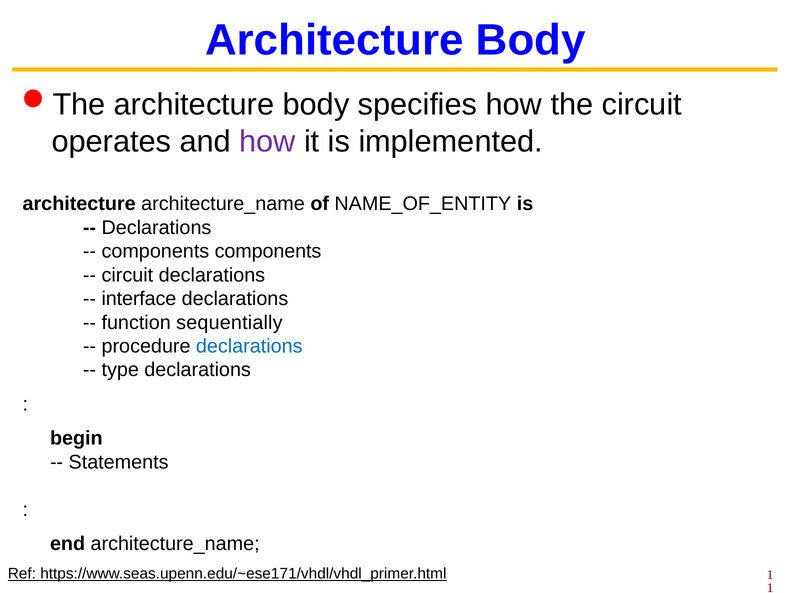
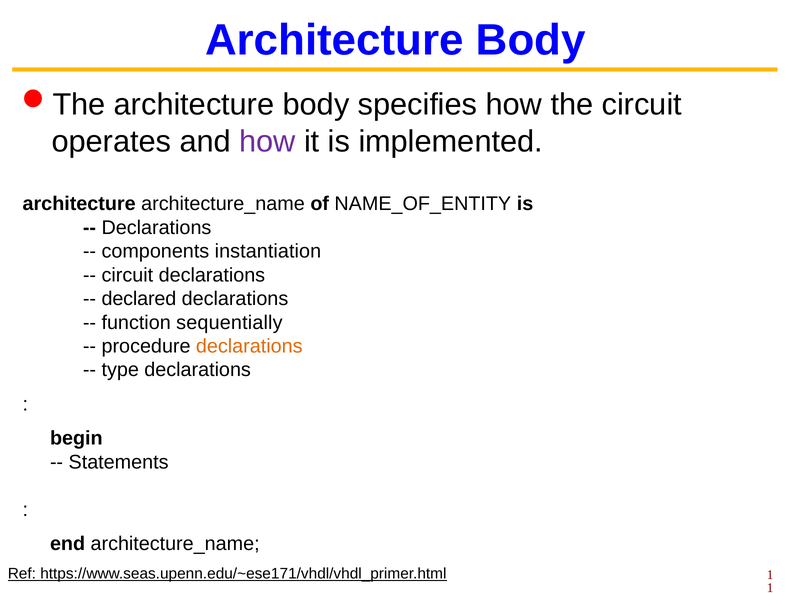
components components: components -> instantiation (268, 251)
interface: interface -> declared (139, 299)
declarations colour: blue -> orange (249, 346)
